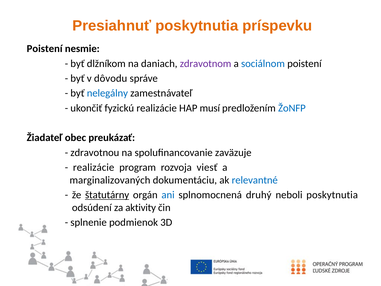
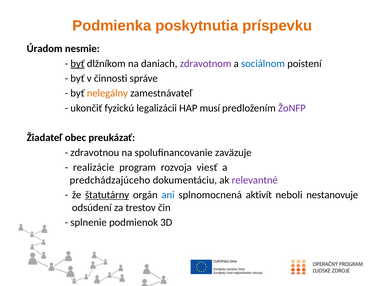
Presiahnuť: Presiahnuť -> Podmienka (112, 26)
Poistení: Poistení -> Úradom (45, 49)
byť underline: none -> present (77, 63)
dôvodu: dôvodu -> činnosti (111, 78)
nelegálny colour: blue -> orange (107, 93)
fyzickú realizácie: realizácie -> legalizácii (157, 108)
ŽoNFP colour: blue -> purple (292, 108)
marginalizovaných: marginalizovaných -> predchádzajúceho (110, 180)
relevantné colour: blue -> purple (255, 180)
druhý: druhý -> aktivít (259, 195)
neboli poskytnutia: poskytnutia -> nestanovuje (332, 195)
aktivity: aktivity -> trestov (141, 207)
